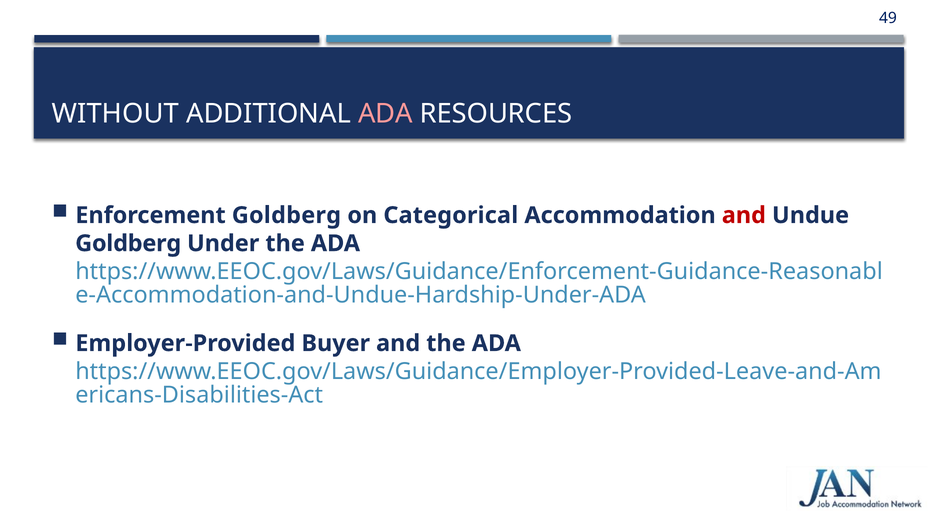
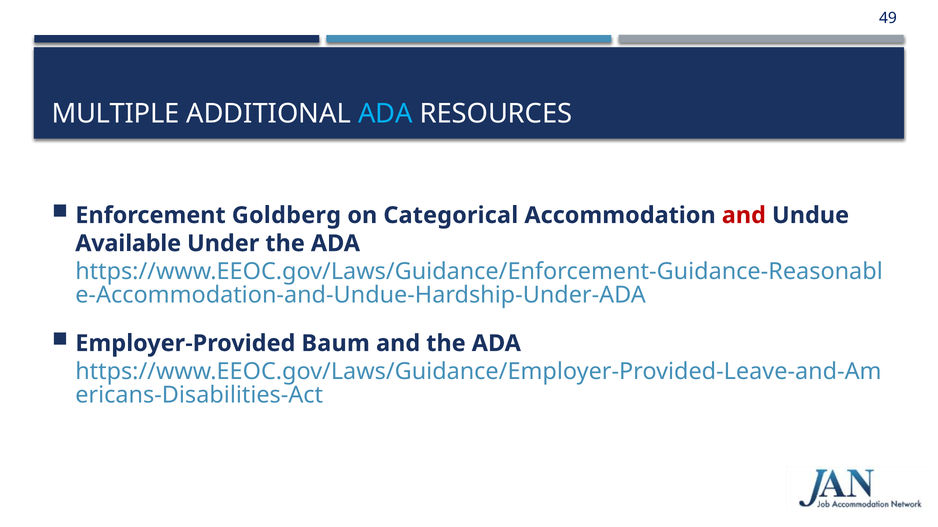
WITHOUT: WITHOUT -> MULTIPLE (115, 114)
ADA colour: pink -> light blue (385, 114)
Goldberg: Goldberg -> Available (128, 244)
Buyer: Buyer -> Baum (336, 344)
